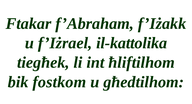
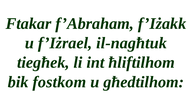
il-kattolika: il-kattolika -> il-nagħtuk (132, 43)
